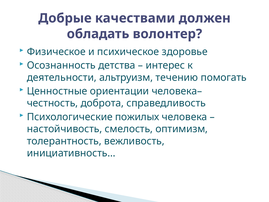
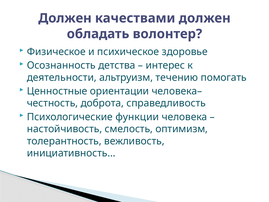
Добрые: Добрые -> Должен (65, 18)
пожилых: пожилых -> функции (137, 117)
